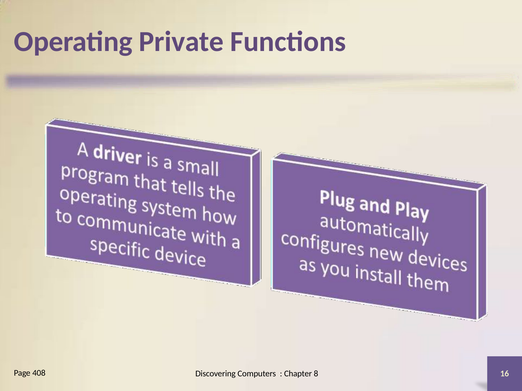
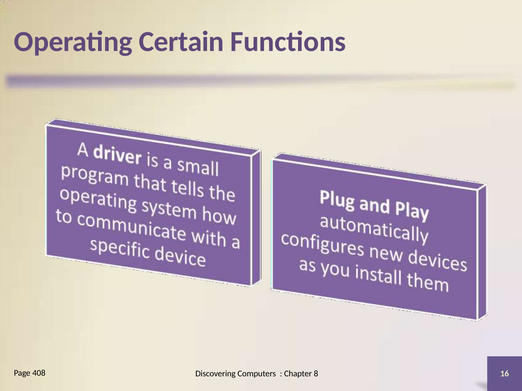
Private: Private -> Certain (181, 42)
